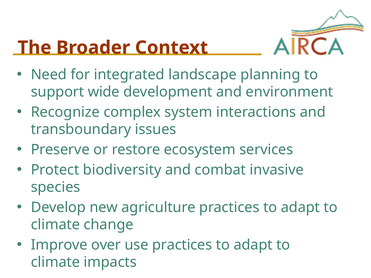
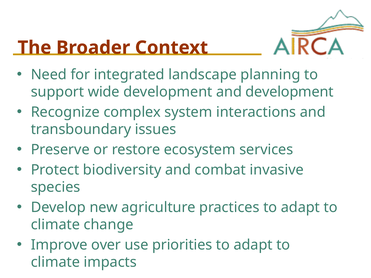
and environment: environment -> development (290, 92)
use practices: practices -> priorities (182, 245)
